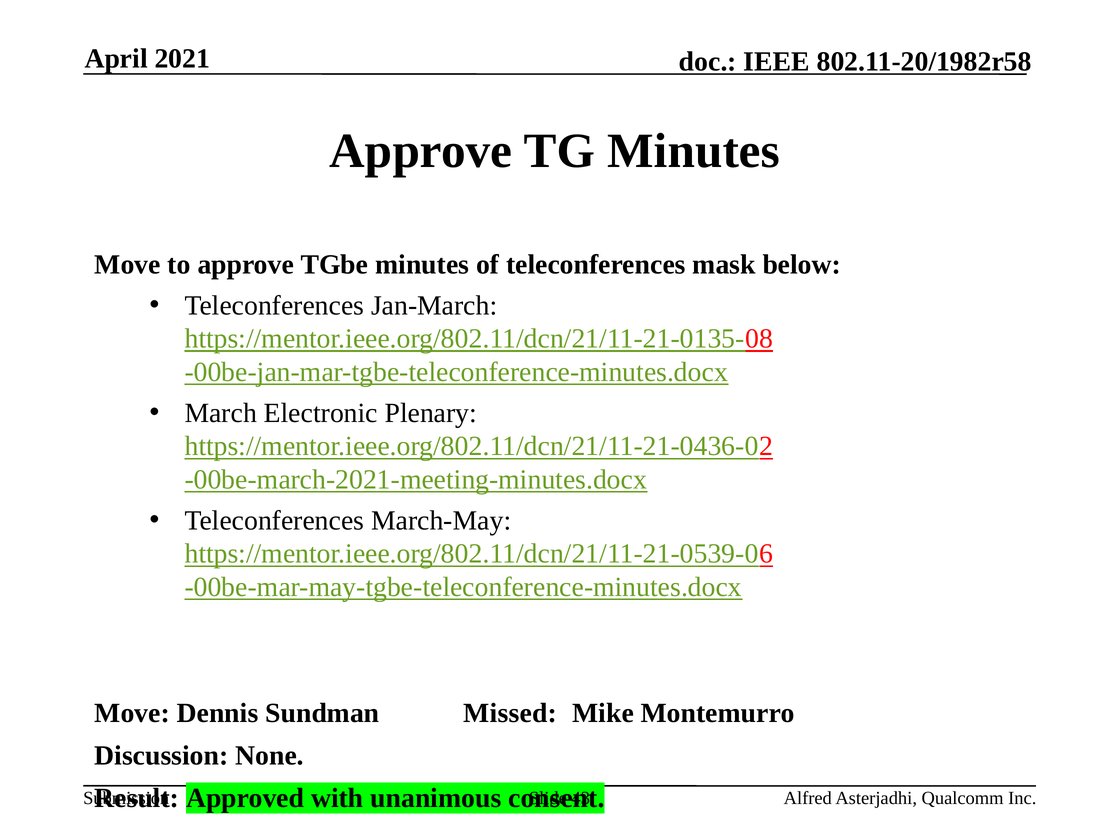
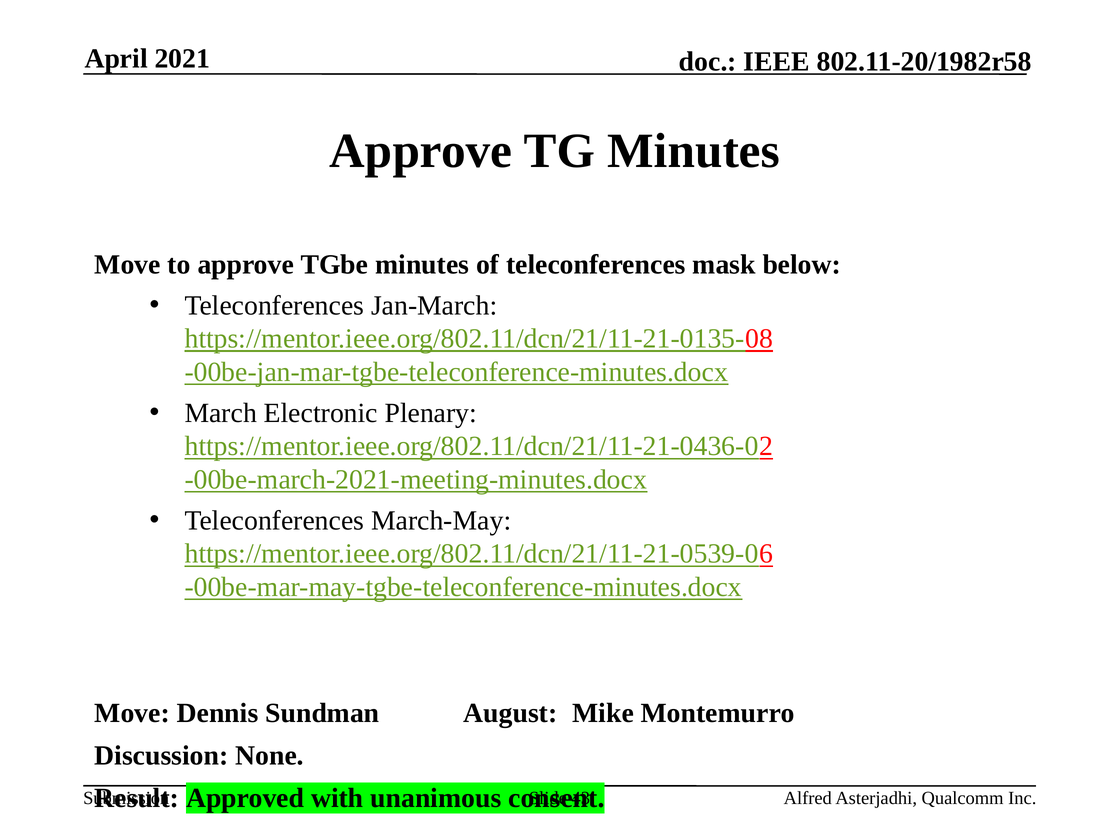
Missed: Missed -> August (510, 714)
